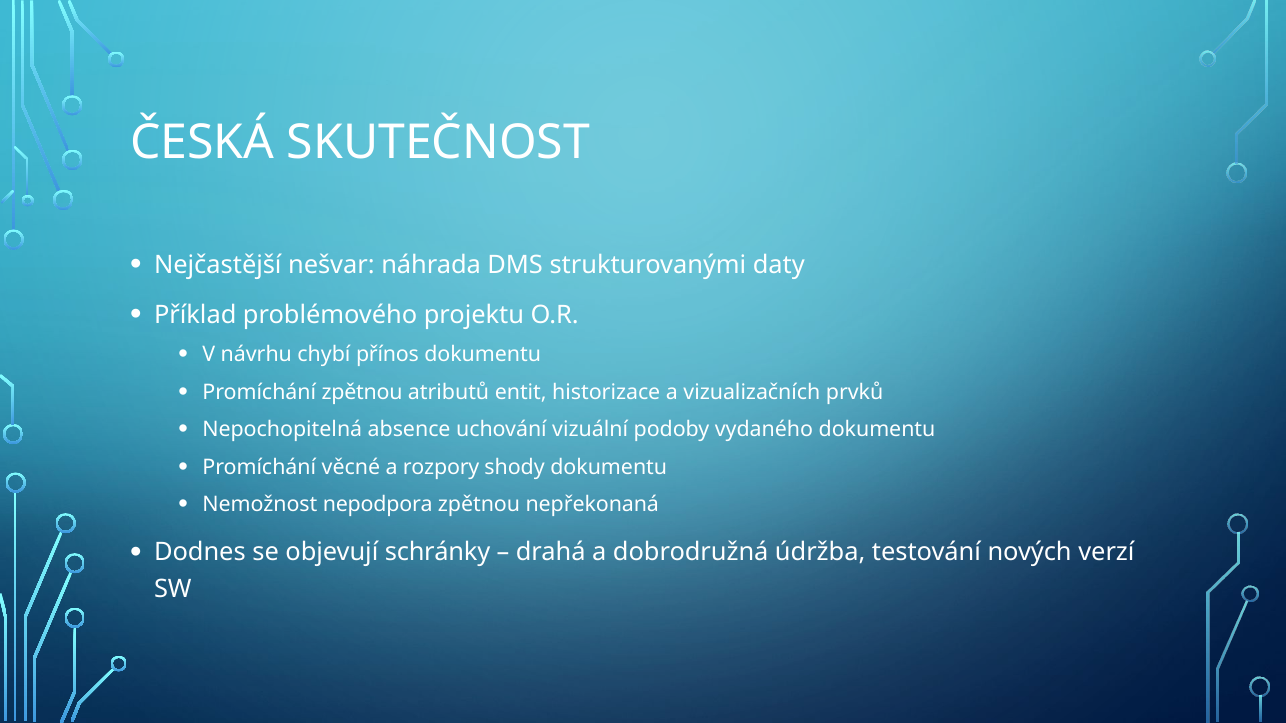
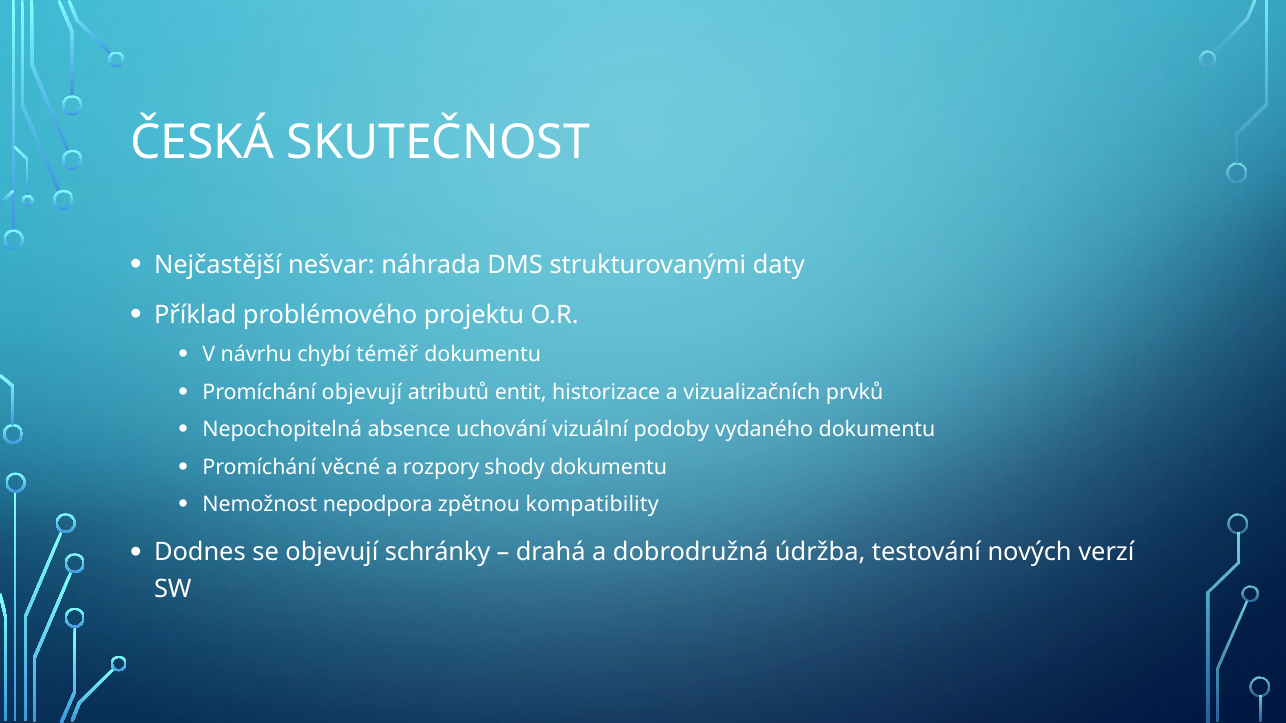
přínos: přínos -> téměř (387, 355)
Promíchání zpětnou: zpětnou -> objevují (362, 392)
nepřekonaná: nepřekonaná -> kompatibility (592, 505)
